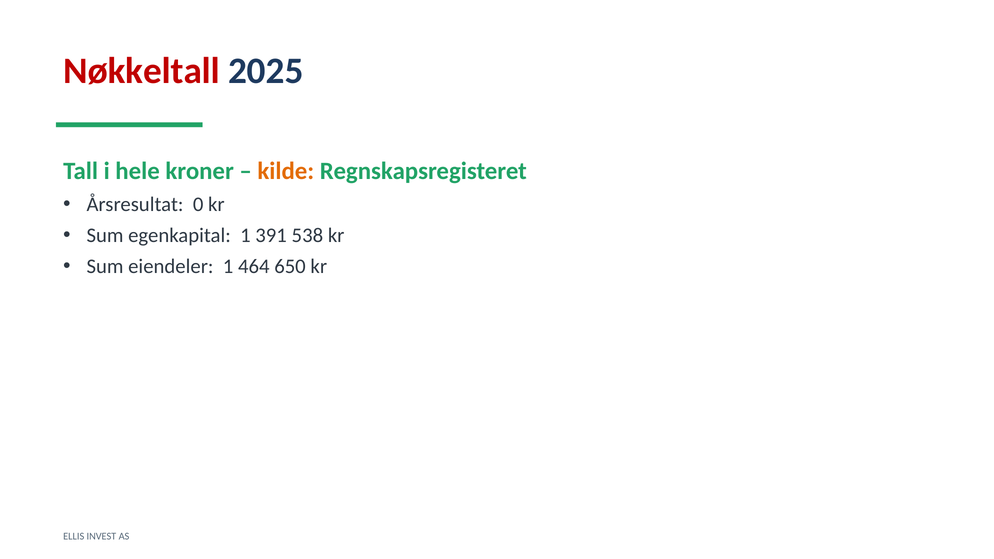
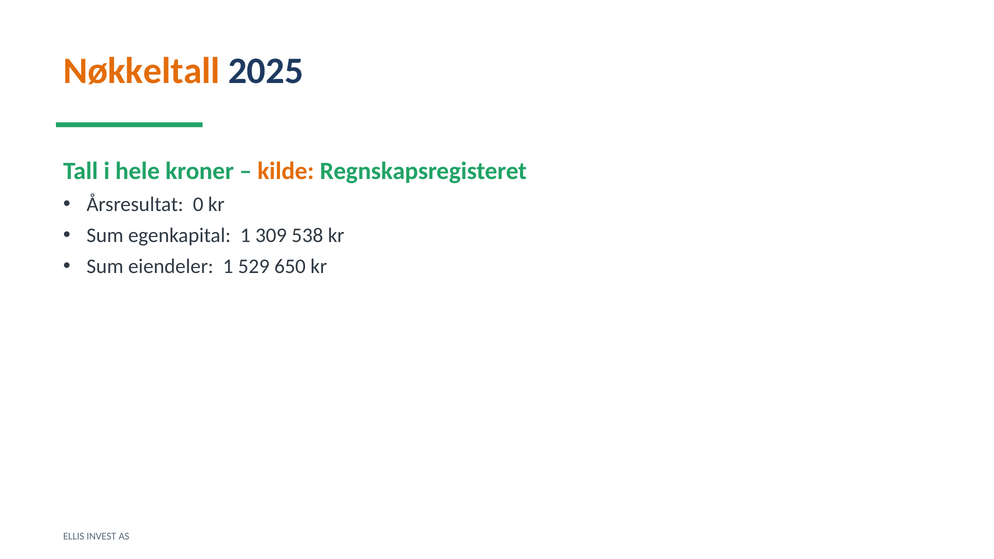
Nøkkeltall colour: red -> orange (142, 71)
391: 391 -> 309 (271, 235)
464: 464 -> 529 (254, 267)
